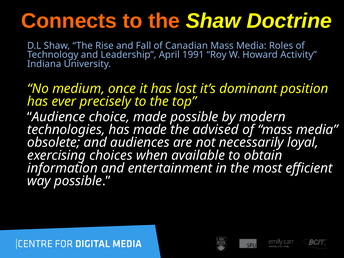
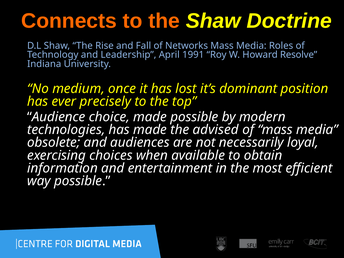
Canadian: Canadian -> Networks (187, 46)
Activity: Activity -> Resolve (299, 55)
